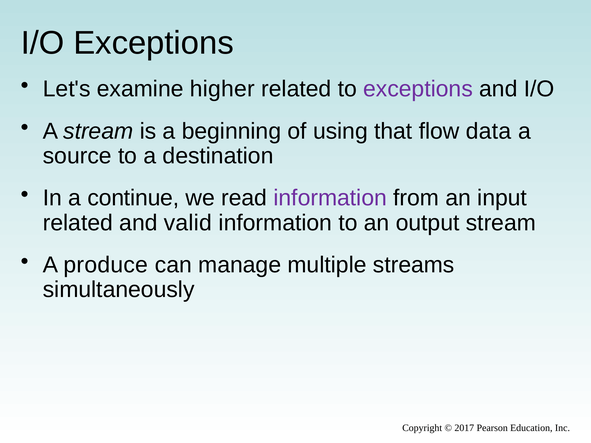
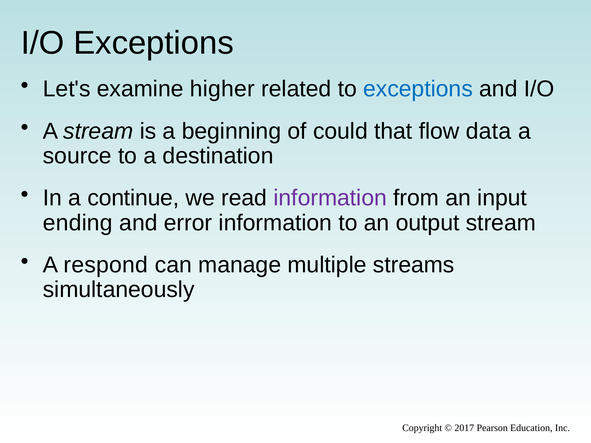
exceptions colour: purple -> blue (418, 89)
using: using -> could (340, 131)
related: related -> ending (78, 223)
valid: valid -> error (188, 223)
produce: produce -> respond (106, 265)
